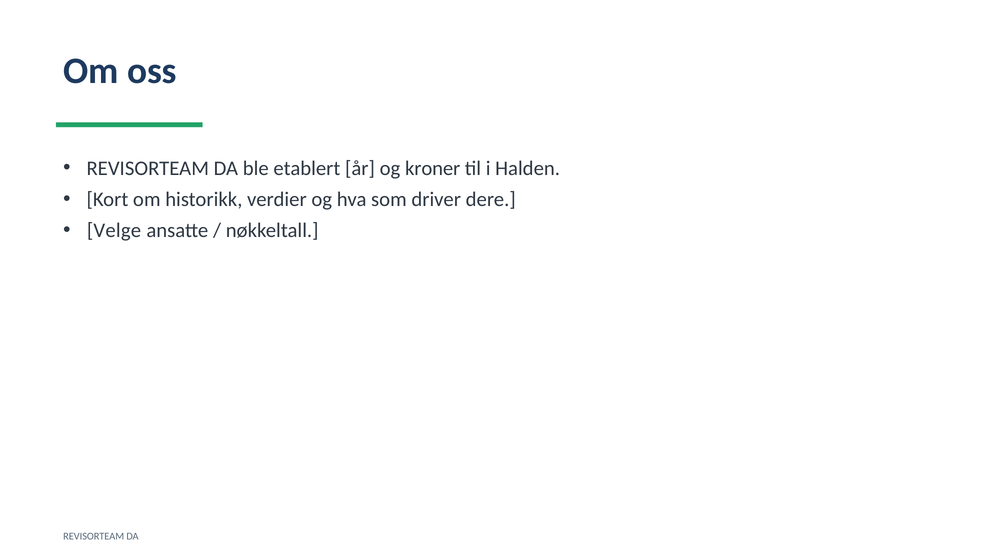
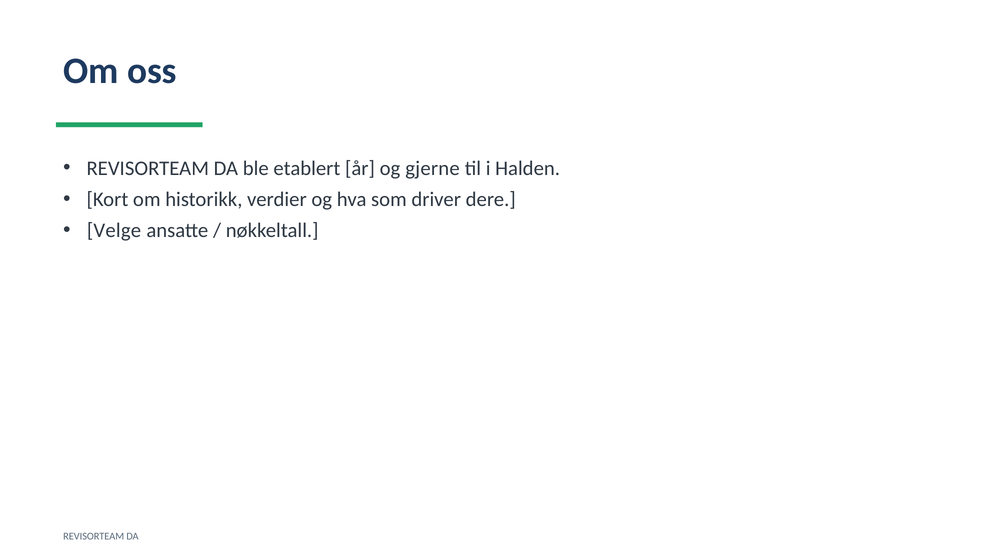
kroner: kroner -> gjerne (432, 168)
